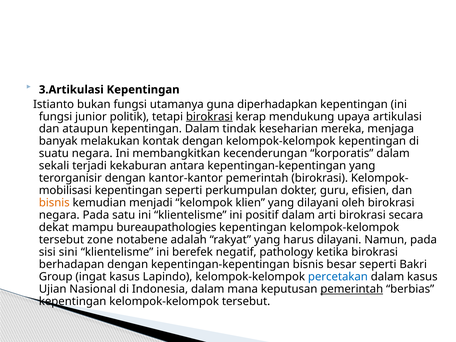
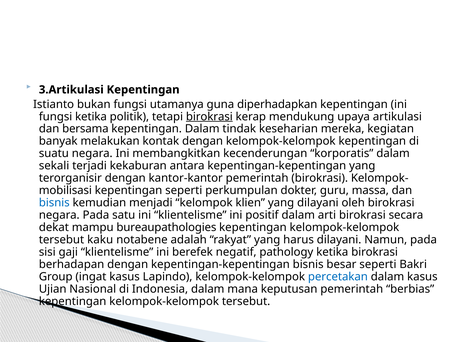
fungsi junior: junior -> ketika (91, 117)
ataupun: ataupun -> bersama (85, 129)
menjaga: menjaga -> kegiatan (391, 129)
efisien: efisien -> massa (370, 190)
bisnis colour: orange -> blue (54, 203)
zone: zone -> kaku (100, 240)
sini: sini -> gaji (68, 252)
pemerintah underline: present -> none (352, 289)
